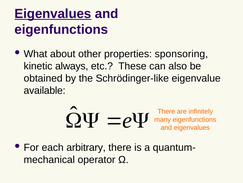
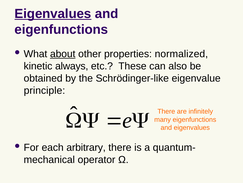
about underline: none -> present (63, 54)
sponsoring: sponsoring -> normalized (181, 54)
available: available -> principle (44, 90)
